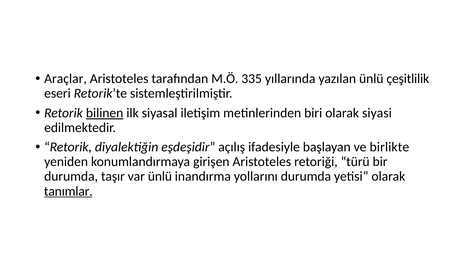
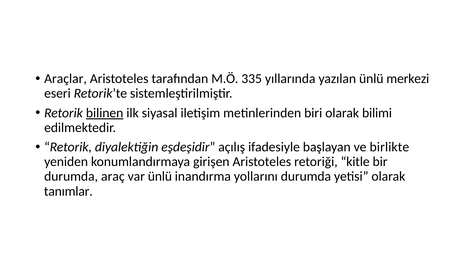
çeşitlilik: çeşitlilik -> merkezi (408, 79)
siyasi: siyasi -> bilimi (377, 113)
türü: türü -> kitle (355, 162)
taşır: taşır -> araç (113, 176)
tanımlar underline: present -> none (68, 191)
